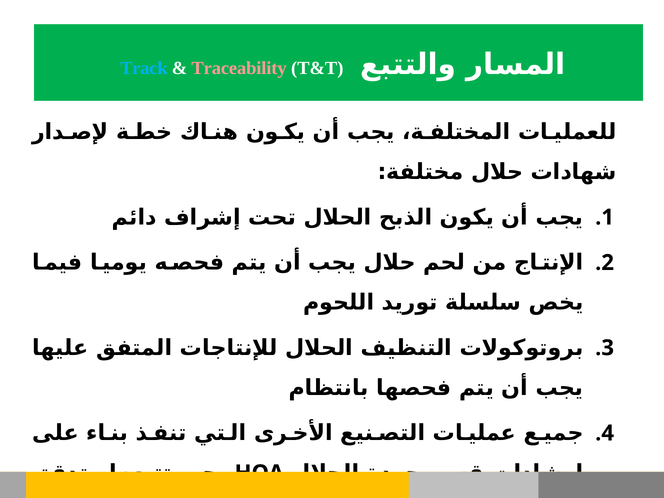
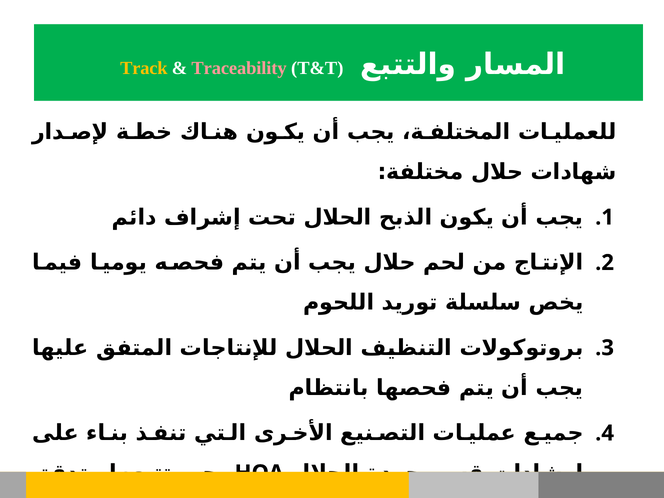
Track colour: light blue -> yellow (144, 68)
